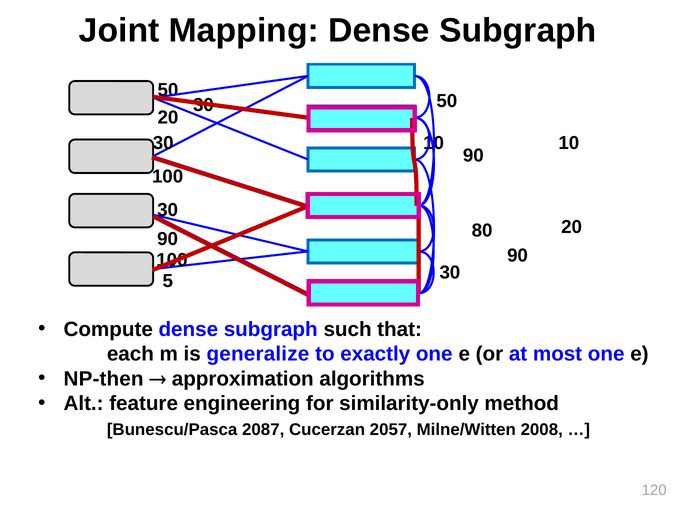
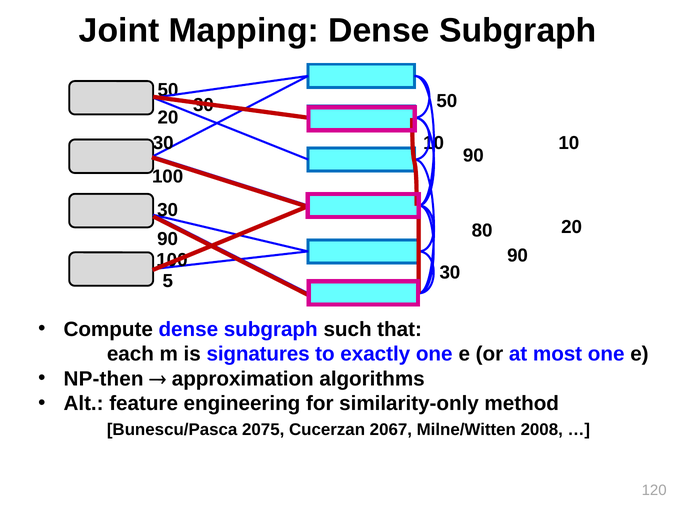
generalize: generalize -> signatures (258, 354)
2087: 2087 -> 2075 (263, 430)
2057: 2057 -> 2067 (391, 430)
